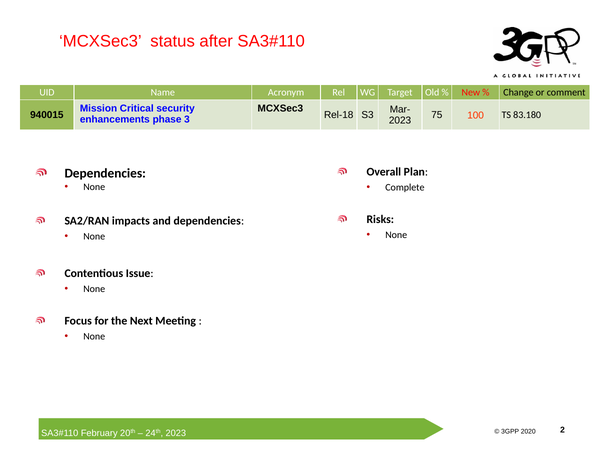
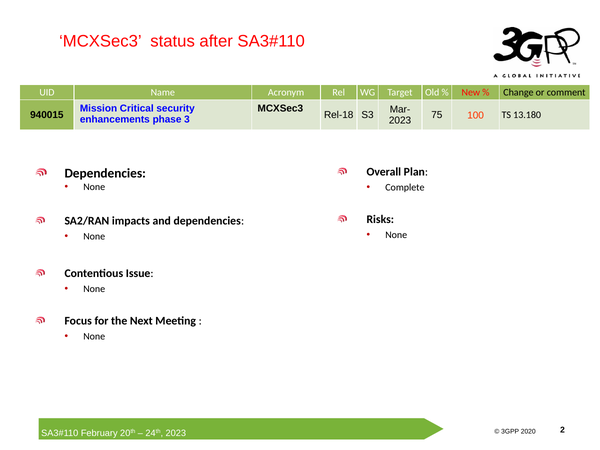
83.180: 83.180 -> 13.180 (527, 115)
